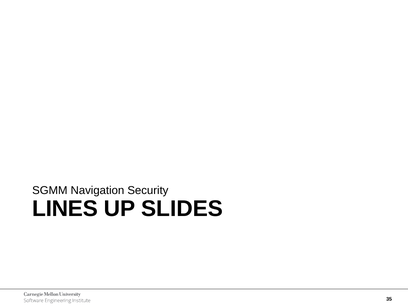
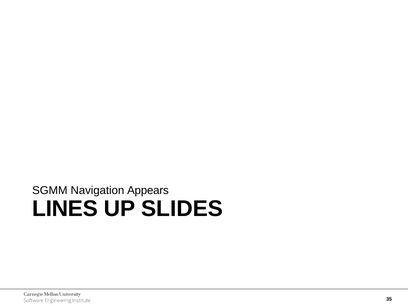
Security: Security -> Appears (148, 190)
